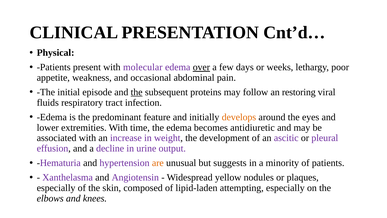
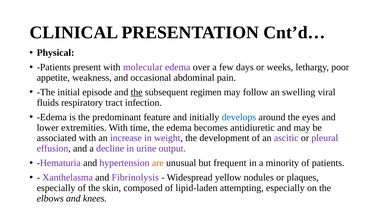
over underline: present -> none (201, 67)
proteins: proteins -> regimen (206, 92)
restoring: restoring -> swelling (299, 92)
develops colour: orange -> blue (239, 117)
suggests: suggests -> frequent (230, 163)
Angiotensin: Angiotensin -> Fibrinolysis (135, 177)
